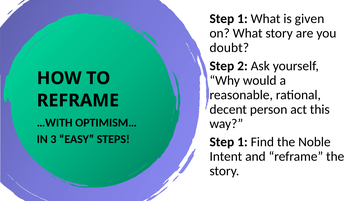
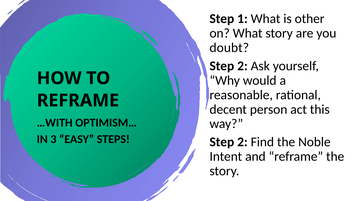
given: given -> other (310, 19)
1: 1 -> 2 (242, 142)
